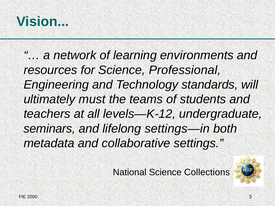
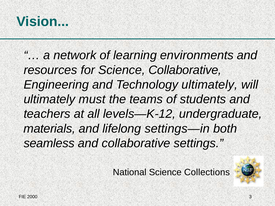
Science Professional: Professional -> Collaborative (185, 70)
Technology standards: standards -> ultimately (210, 85)
seminars: seminars -> materials (50, 129)
metadata: metadata -> seamless (49, 143)
